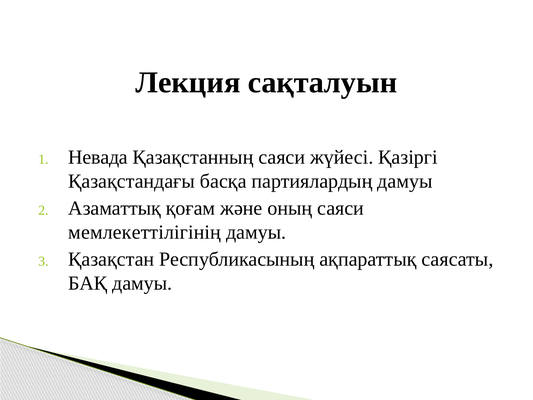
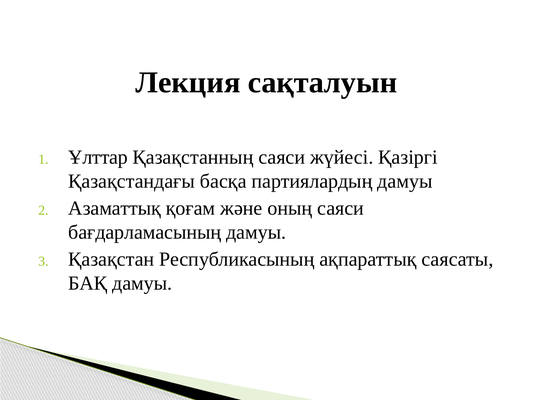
Невада: Невада -> Ұлттар (98, 157)
мемлекеттілігінің: мемлекеттілігінің -> бағдарламасының (145, 232)
